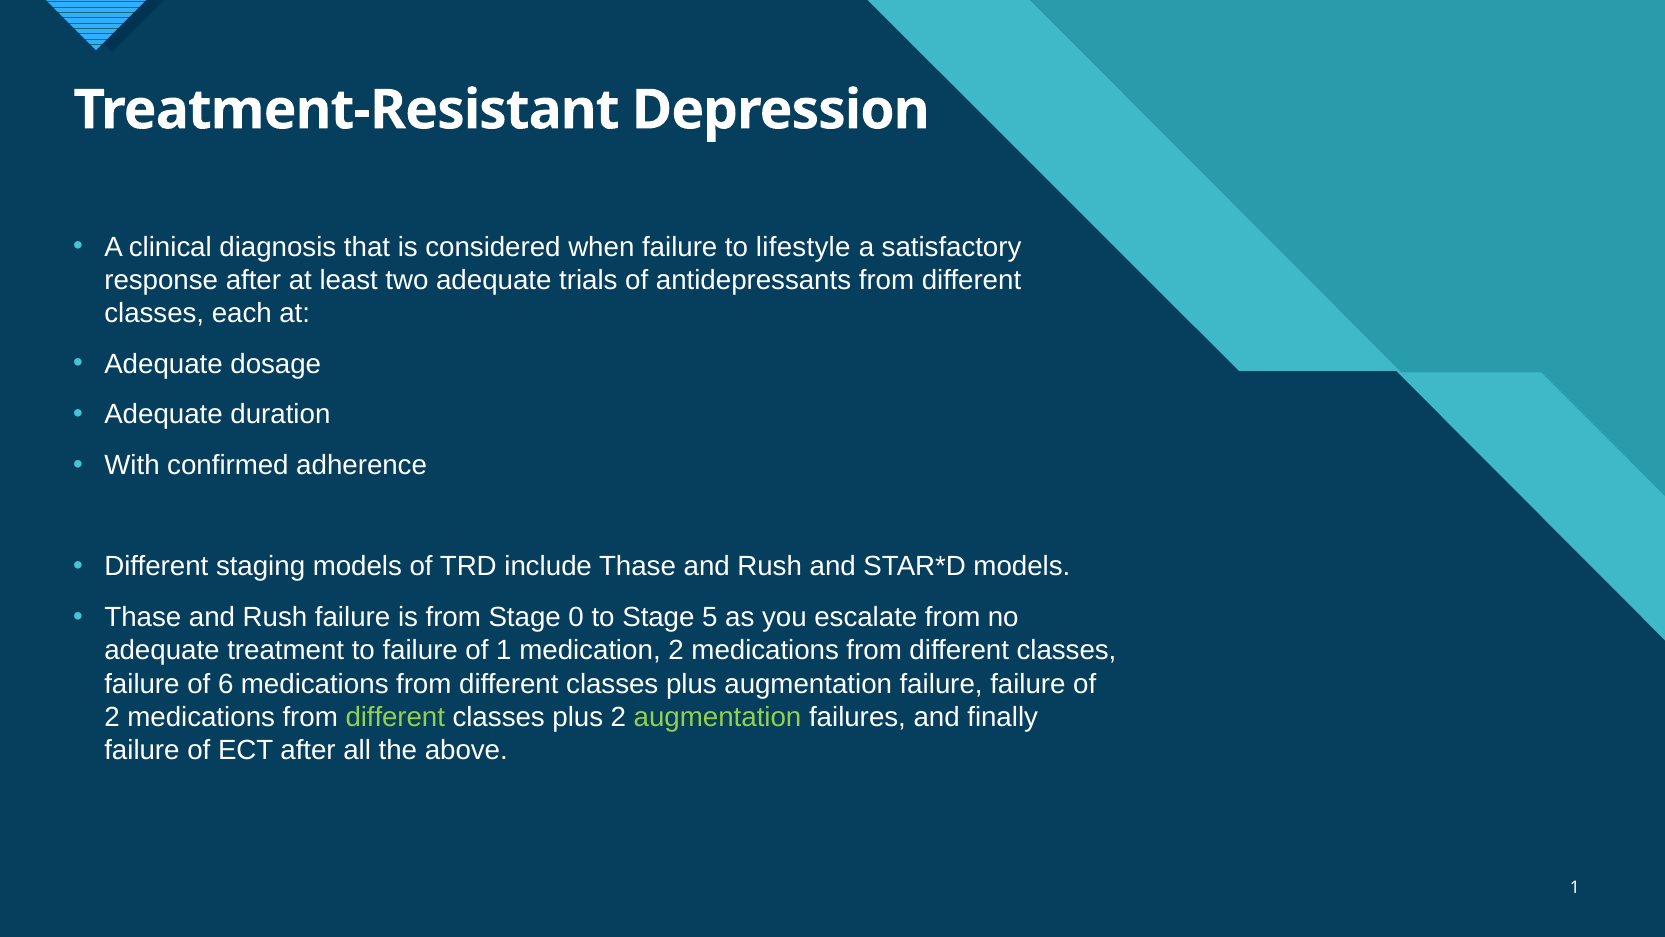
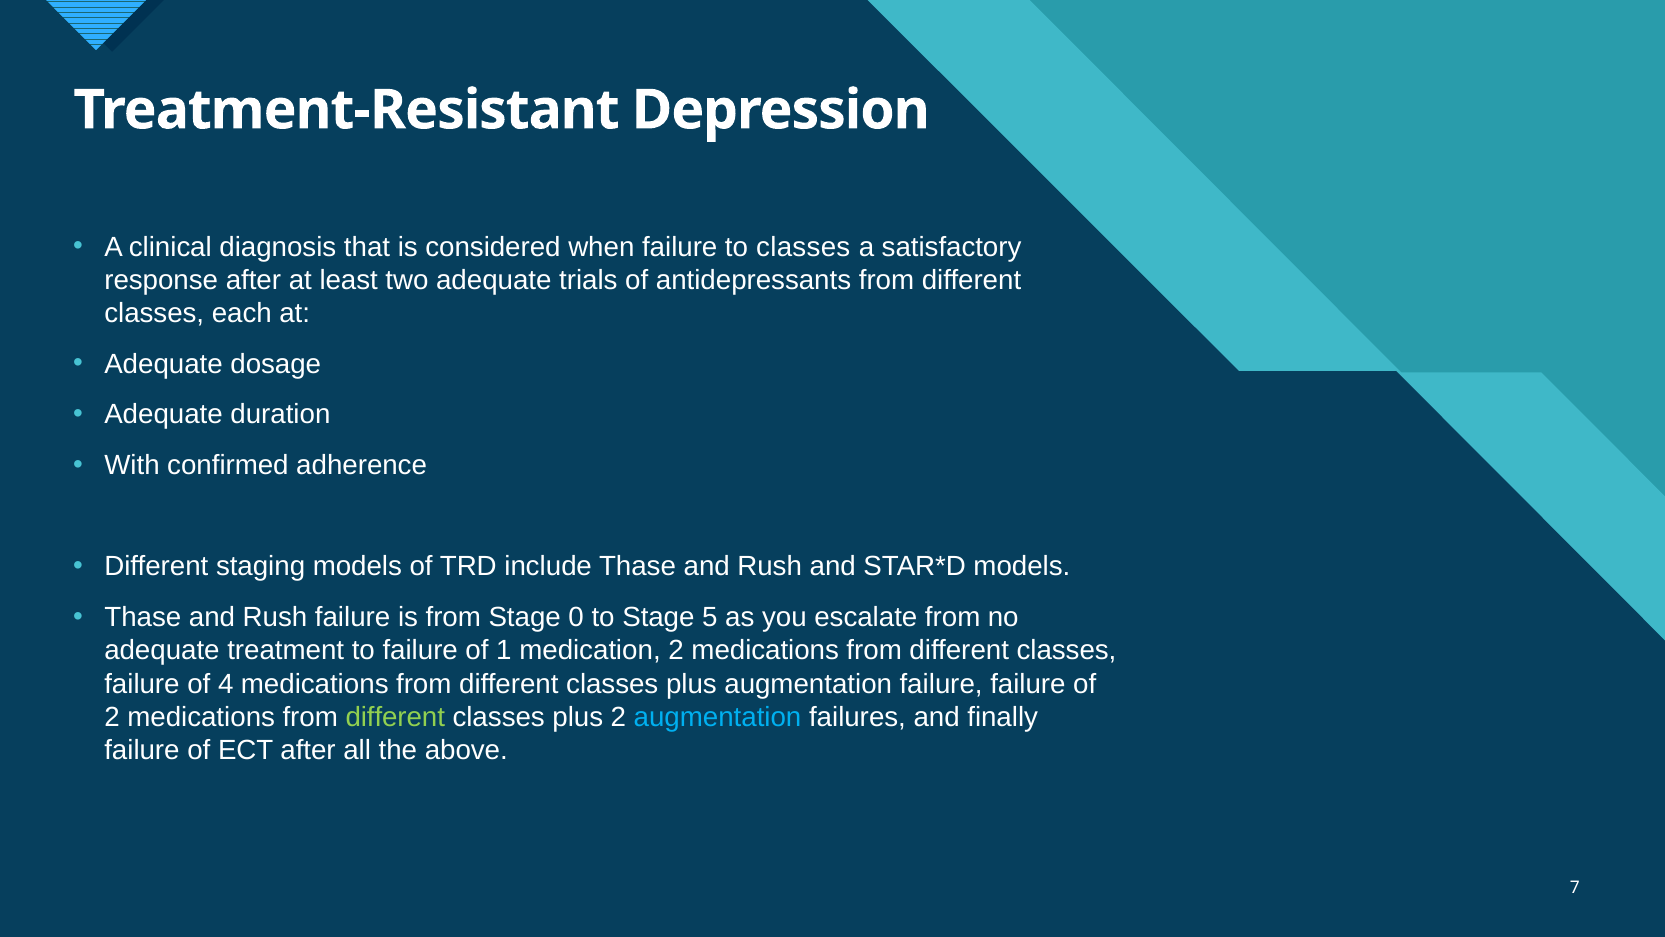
to lifestyle: lifestyle -> classes (803, 247)
6: 6 -> 4 (226, 684)
augmentation colour: light green -> light blue (718, 717)
1: 1 -> 7 (1575, 887)
